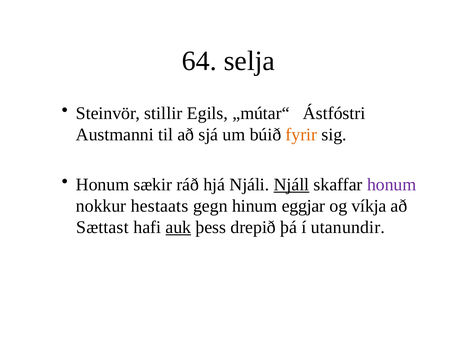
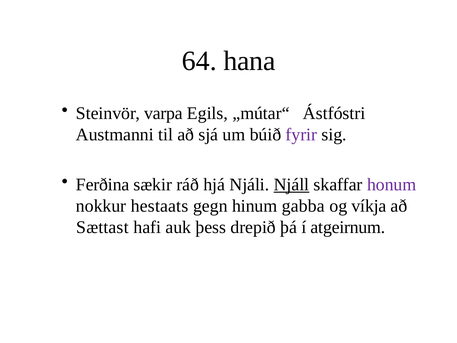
selja: selja -> hana (249, 61)
stillir: stillir -> varpa (163, 113)
fyrir colour: orange -> purple (301, 135)
Honum: Honum -> Ferðina (103, 184)
eggjar: eggjar -> gabba (303, 206)
auk underline: present -> none (178, 227)
utanundir: utanundir -> atgeirnum (348, 227)
